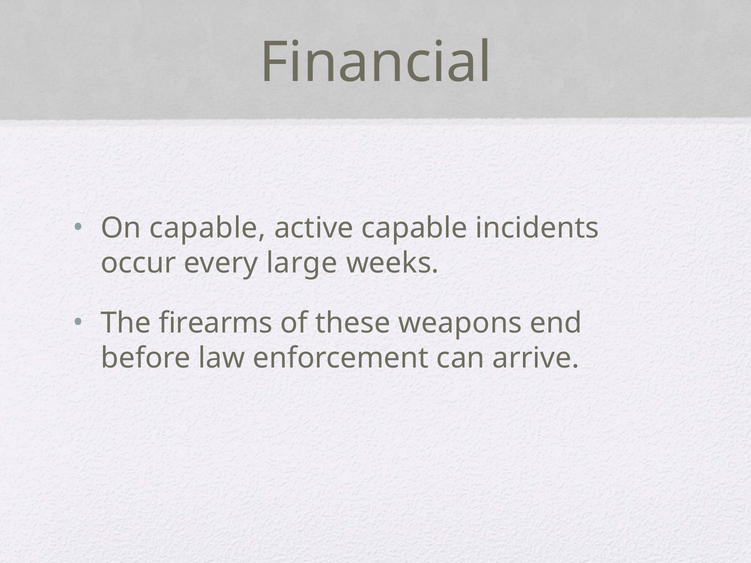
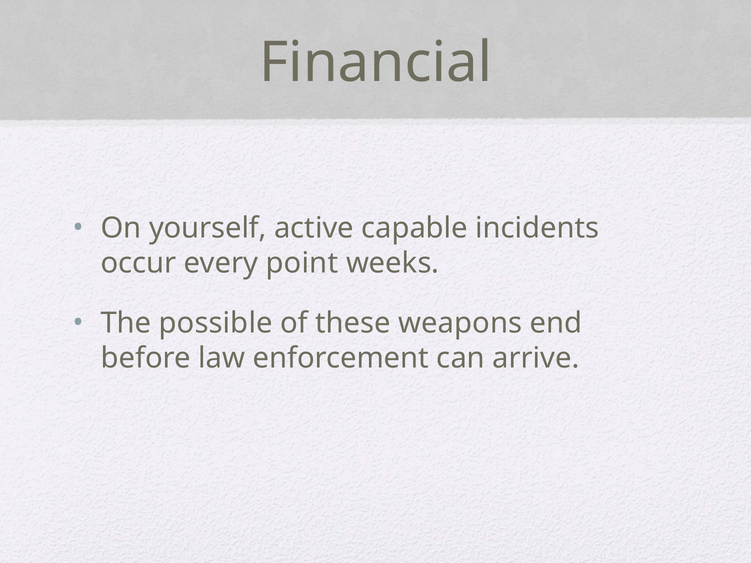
On capable: capable -> yourself (208, 228)
large: large -> point (302, 263)
firearms: firearms -> possible (216, 323)
